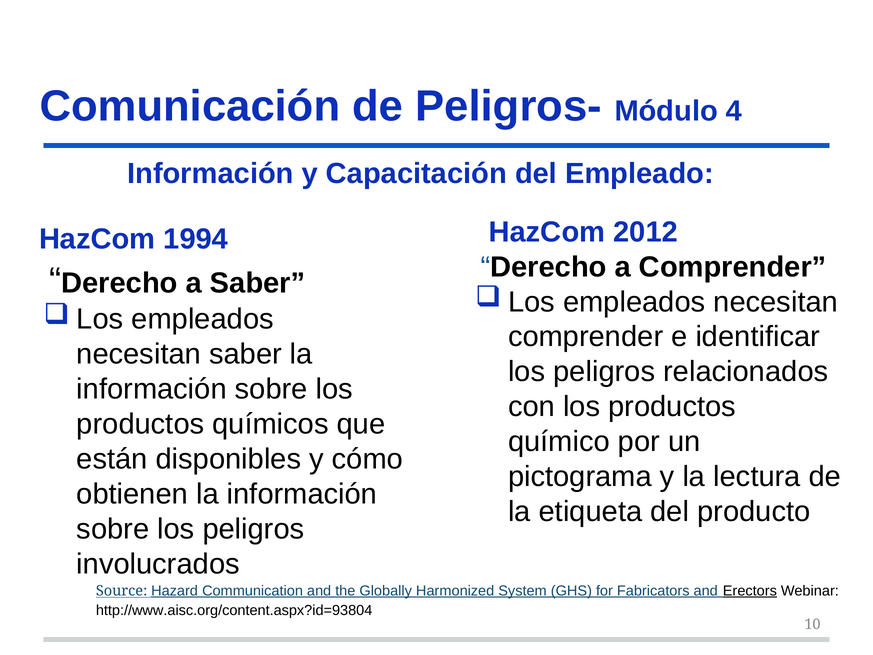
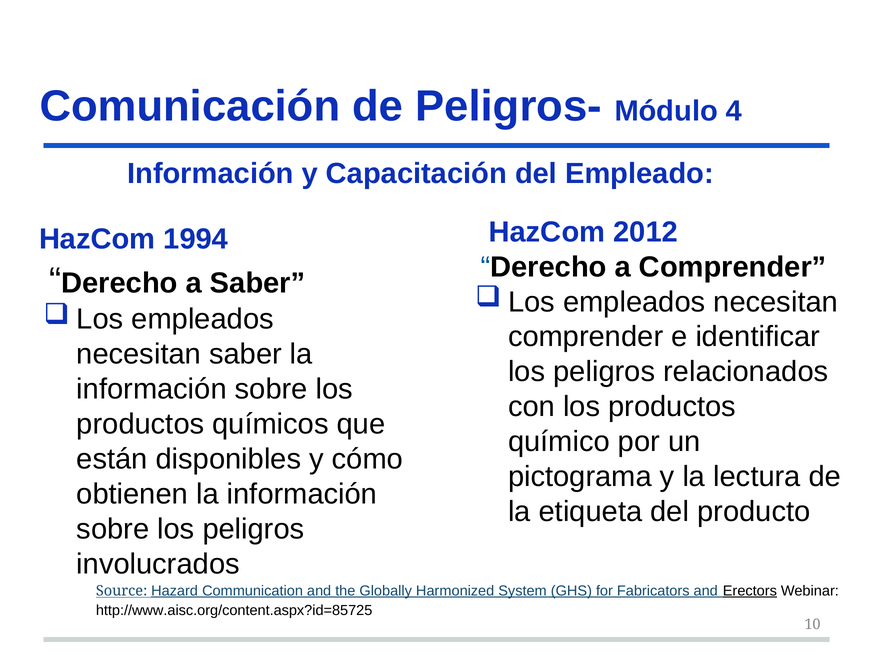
http://www.aisc.org/content.aspx?id=93804: http://www.aisc.org/content.aspx?id=93804 -> http://www.aisc.org/content.aspx?id=85725 (234, 610)
